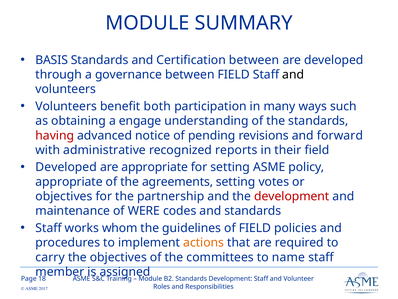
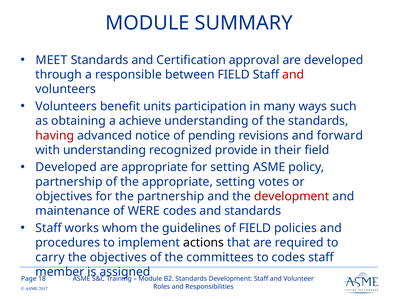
BASIS: BASIS -> MEET (52, 60)
Certification between: between -> approval (254, 60)
governance: governance -> responsible (128, 74)
and colour: black -> red (293, 74)
both: both -> units (157, 106)
engage: engage -> achieve (140, 121)
with administrative: administrative -> understanding (105, 150)
reports: reports -> provide (236, 150)
appropriate: appropriate -> partnership (69, 181)
the agreements: agreements -> appropriate (178, 181)
actions colour: orange -> black (204, 242)
to name: name -> codes (288, 257)
